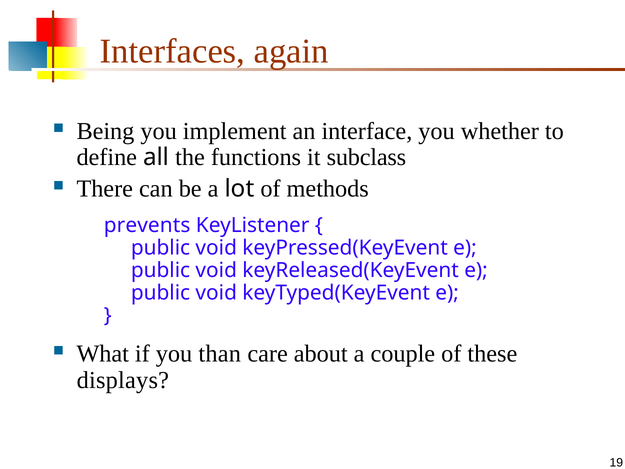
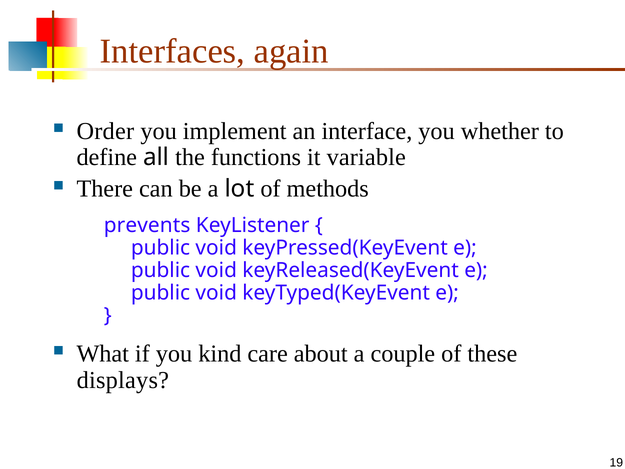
Being: Being -> Order (105, 131)
subclass: subclass -> variable (366, 157)
than: than -> kind (220, 354)
